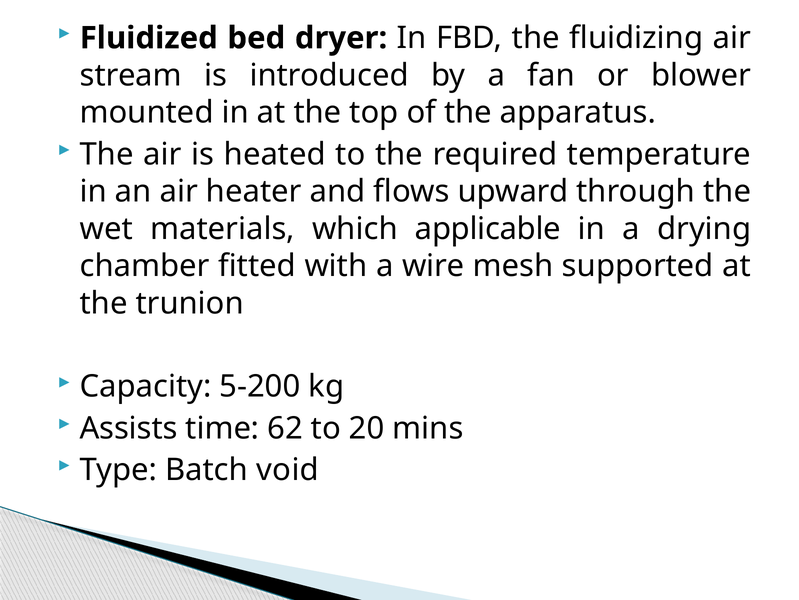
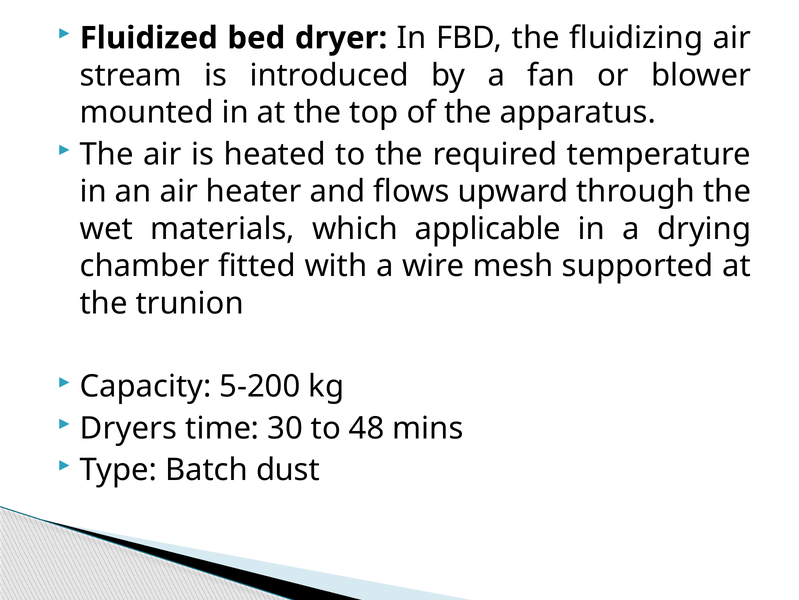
Assists: Assists -> Dryers (128, 428)
62: 62 -> 30 (285, 428)
20: 20 -> 48 (367, 428)
void: void -> dust (288, 470)
